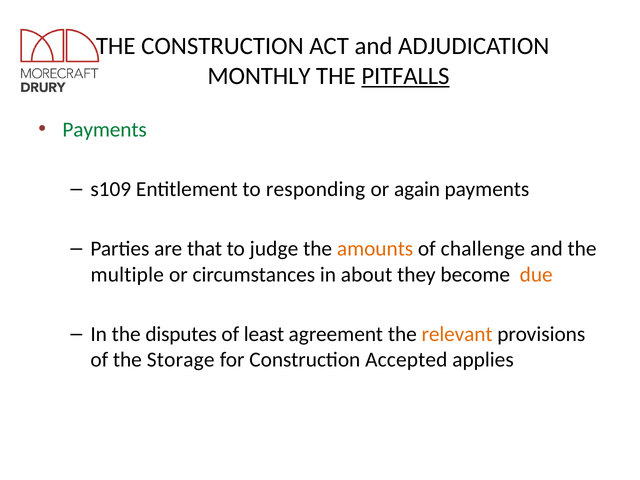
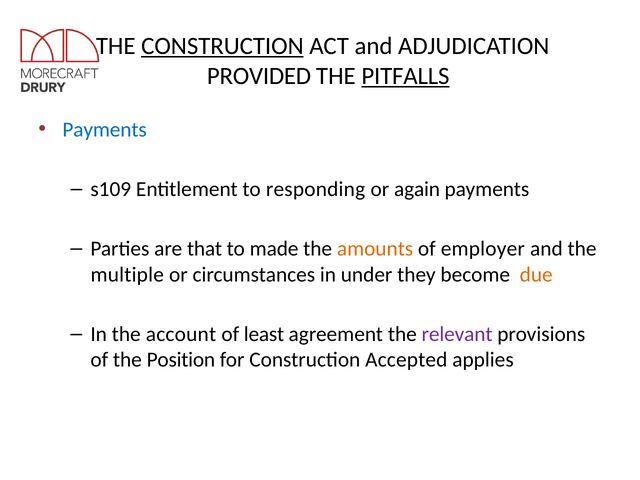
CONSTRUCTION underline: none -> present (222, 46)
MONTHLY: MONTHLY -> PROVIDED (259, 76)
Payments colour: green -> blue (105, 129)
judge: judge -> made (274, 249)
challenge: challenge -> employer (483, 249)
about: about -> under (367, 275)
disputes: disputes -> account (181, 334)
relevant colour: orange -> purple (457, 334)
Storage: Storage -> Position (181, 360)
